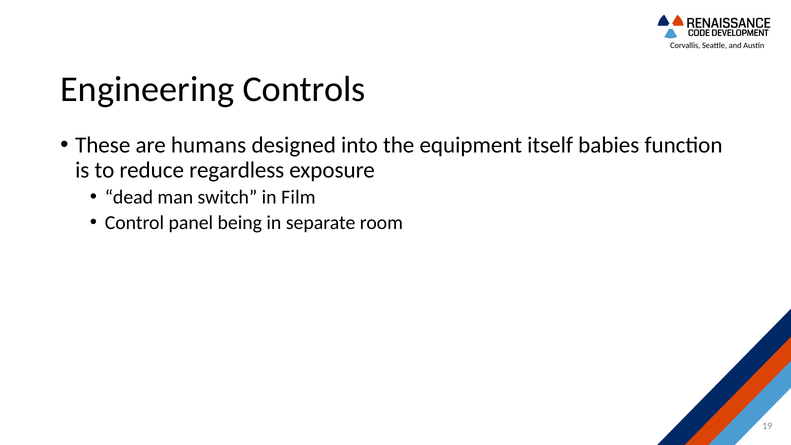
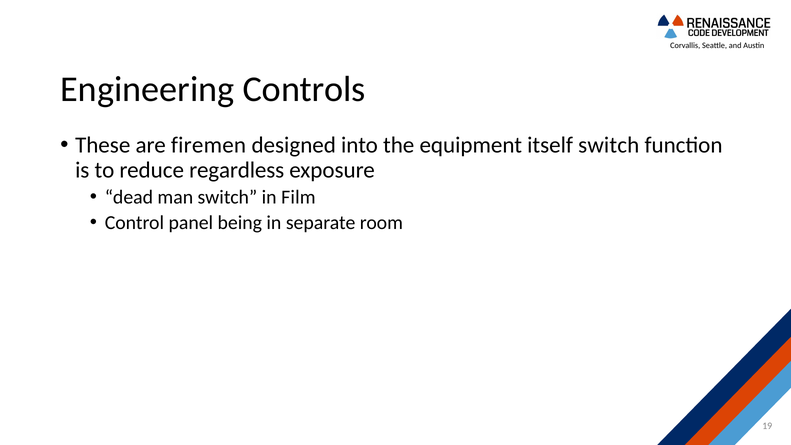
humans: humans -> firemen (209, 145)
itself babies: babies -> switch (609, 145)
